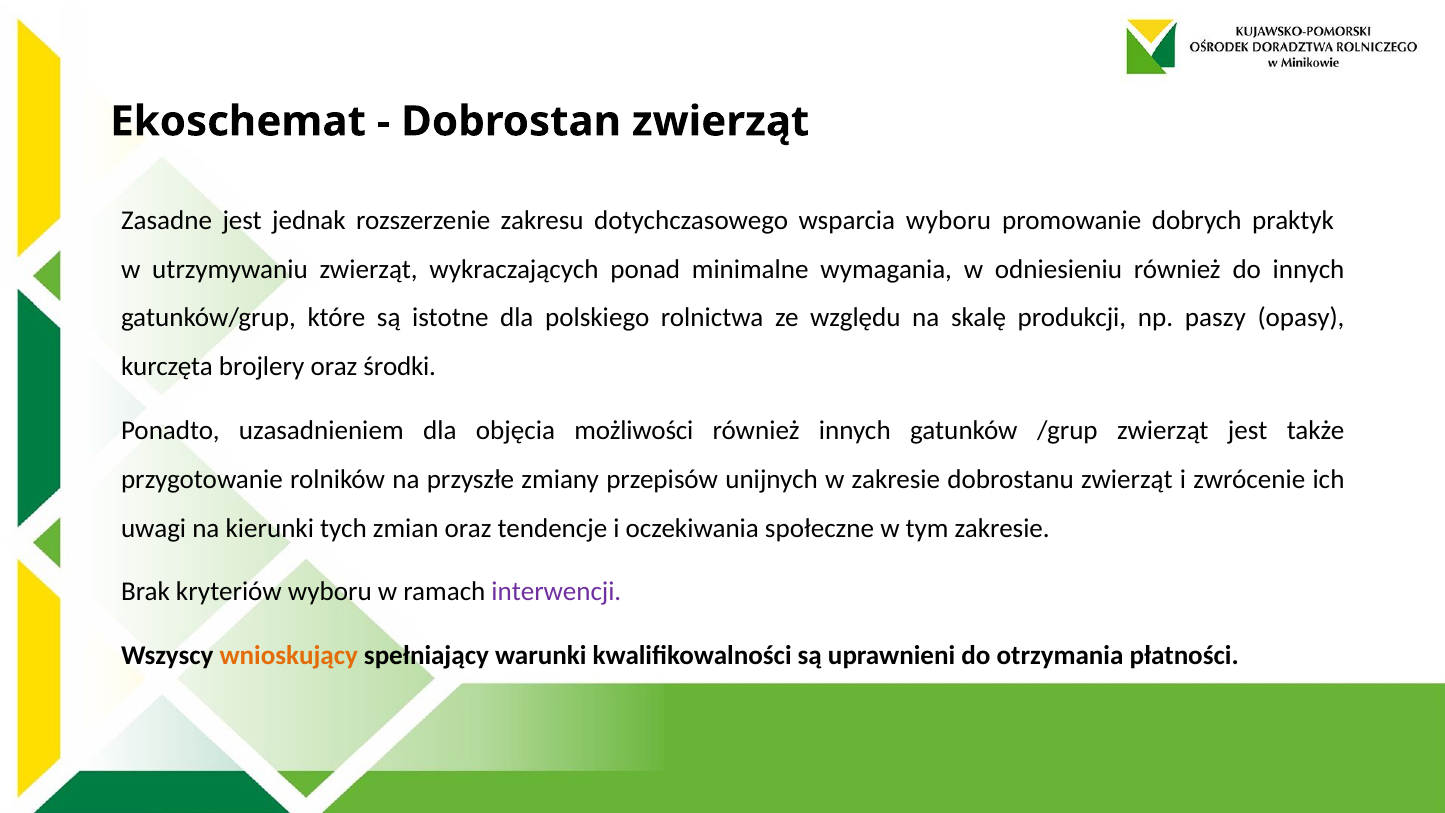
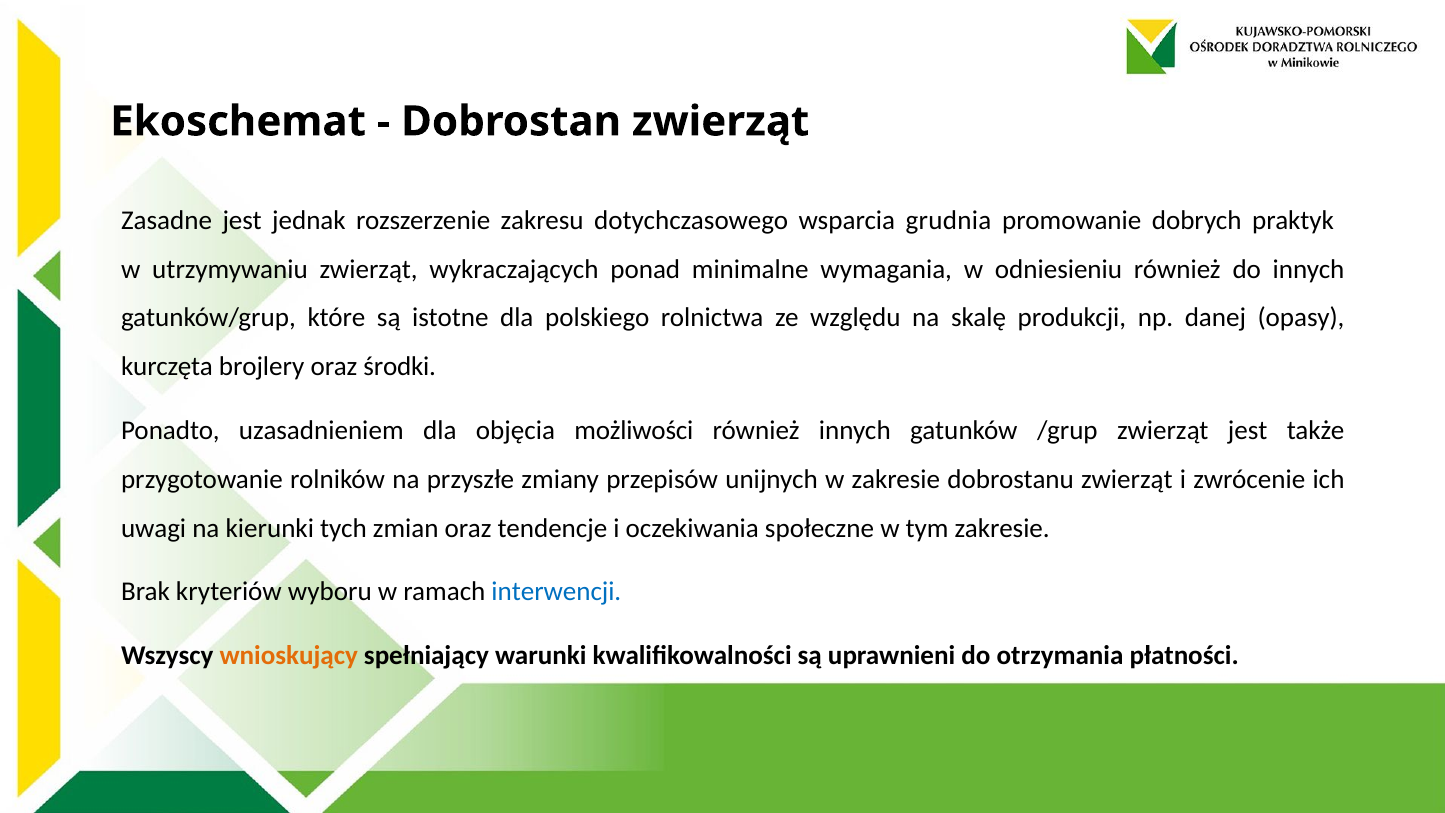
wsparcia wyboru: wyboru -> grudnia (948, 220)
paszy: paszy -> danej (1215, 318)
interwencji colour: purple -> blue (556, 592)
